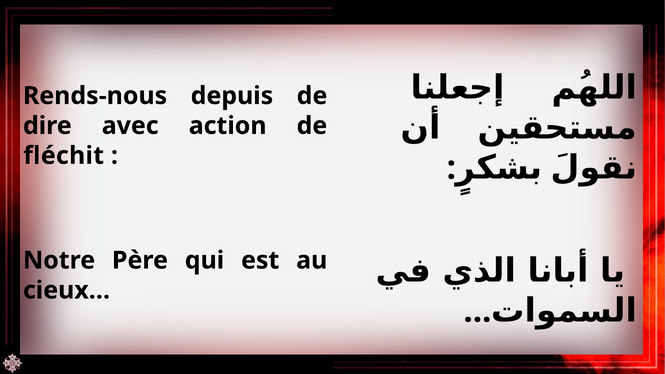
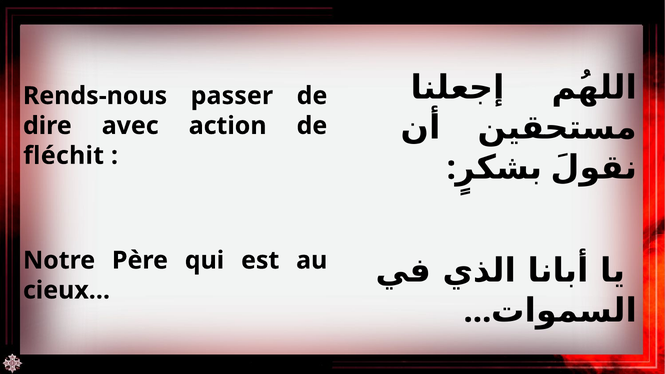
depuis: depuis -> passer (232, 96)
